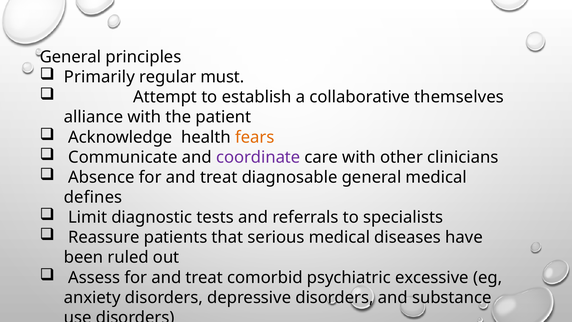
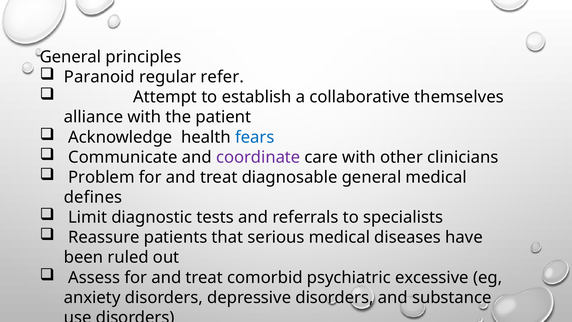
Primarily: Primarily -> Paranoid (99, 77)
must: must -> refer (222, 77)
fears colour: orange -> blue (255, 137)
Absence: Absence -> Problem (101, 177)
